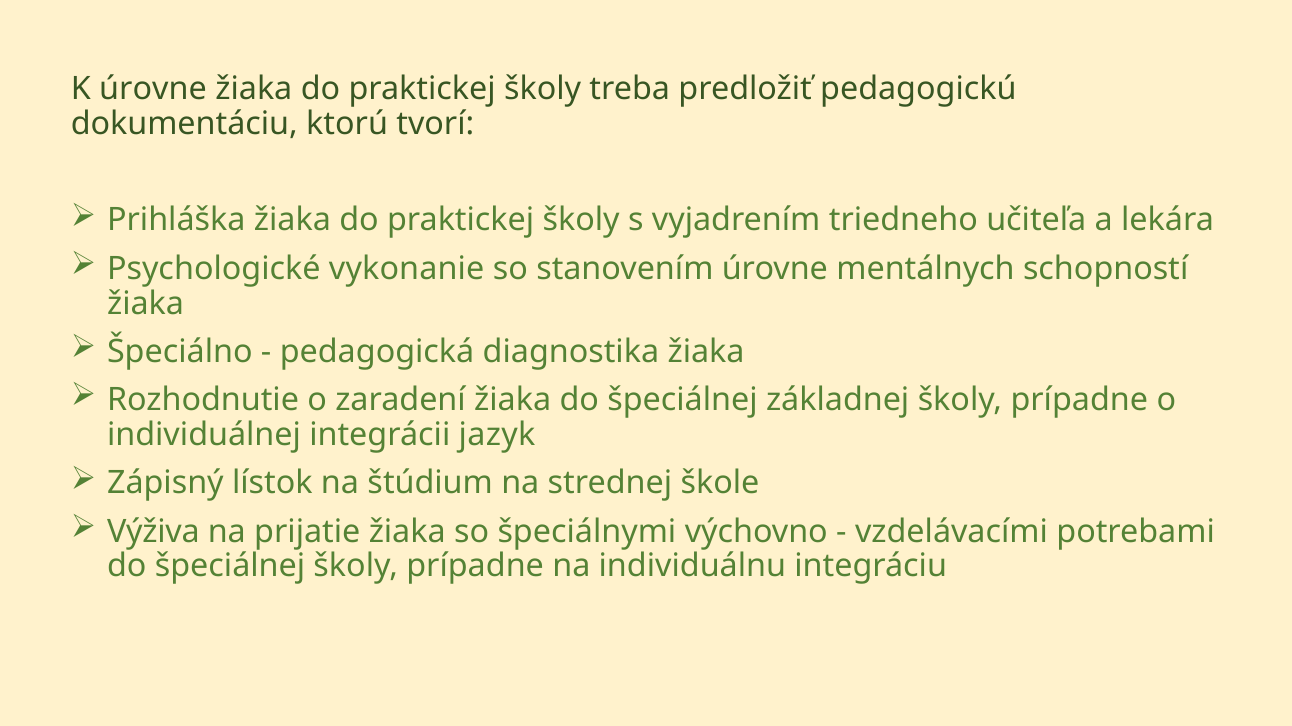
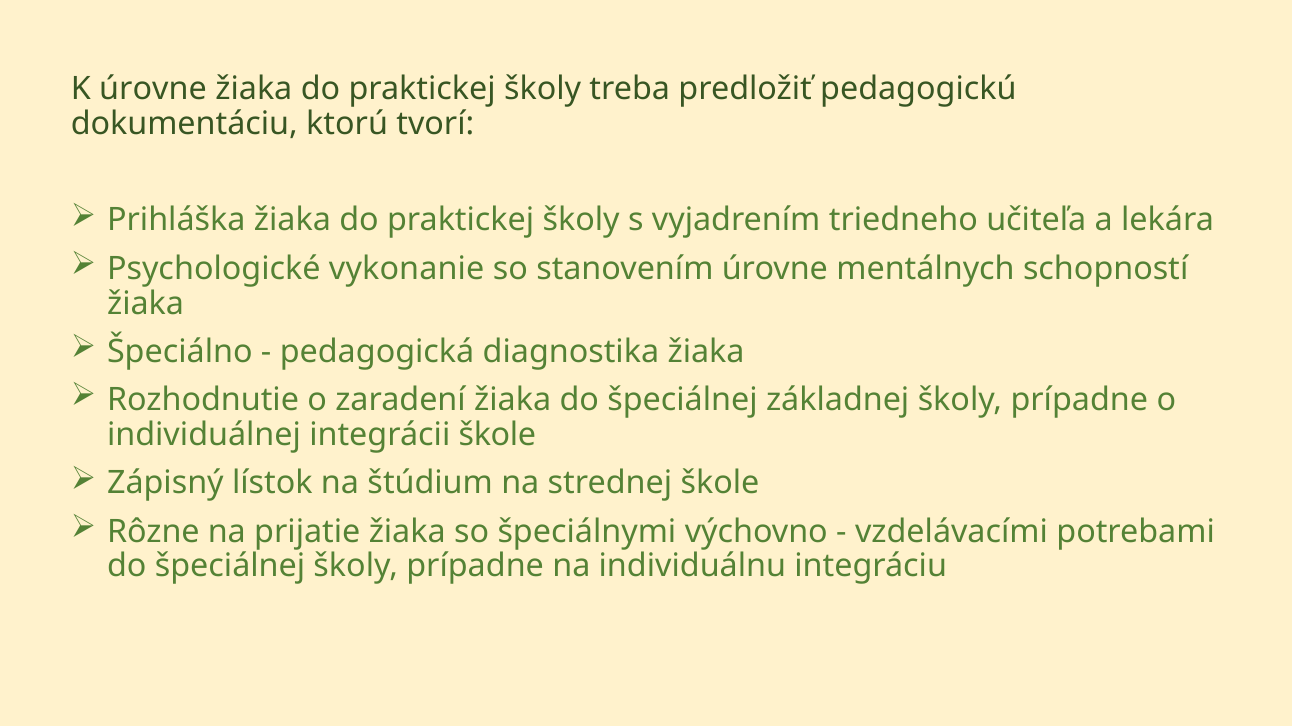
integrácii jazyk: jazyk -> škole (497, 435)
Výživa: Výživa -> Rôzne (153, 532)
